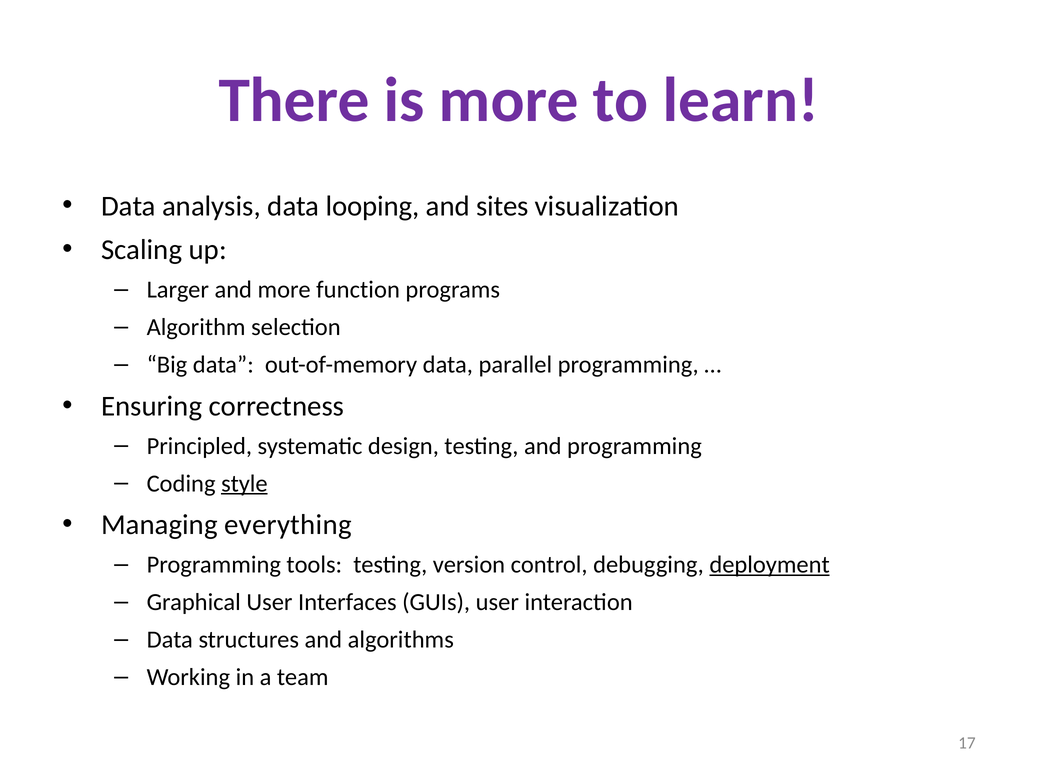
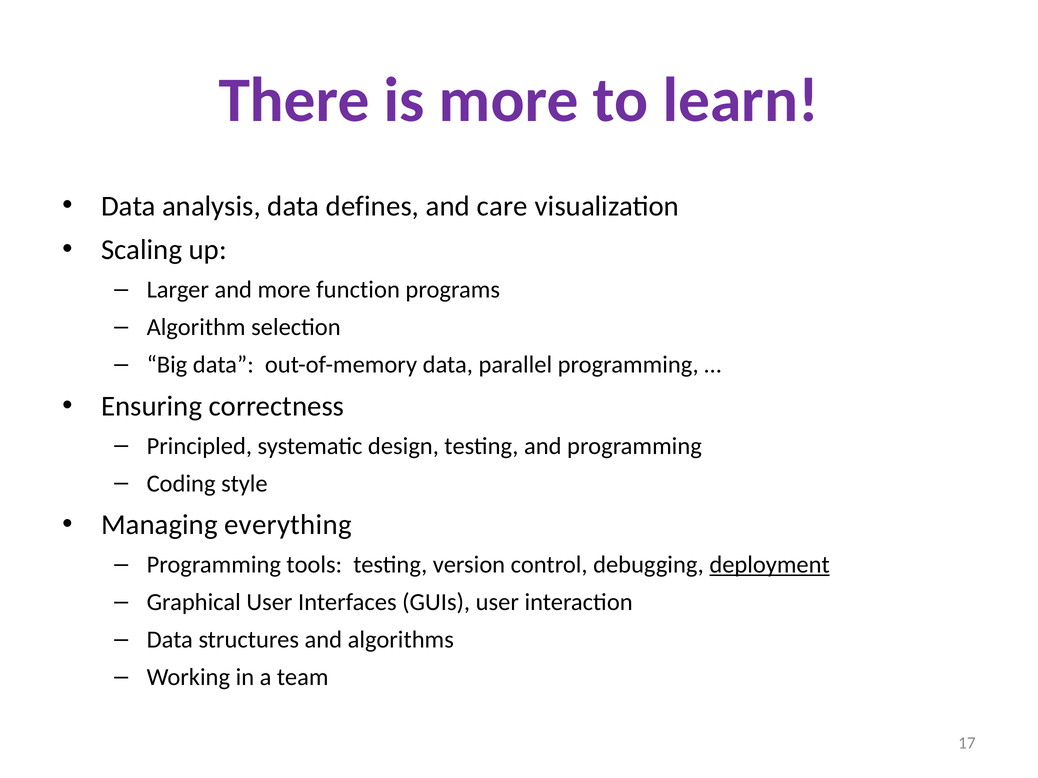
looping: looping -> defines (372, 206)
sites: sites -> care (502, 206)
style underline: present -> none (244, 484)
